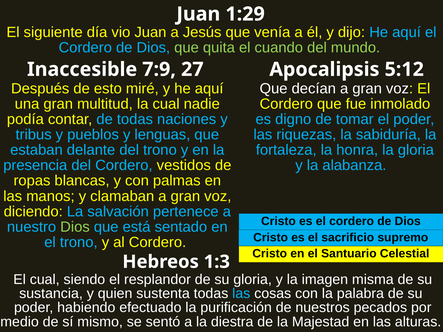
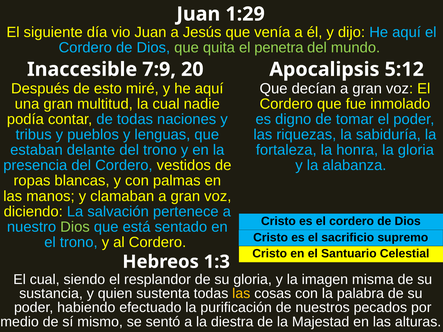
cuando: cuando -> penetra (279, 48)
27: 27 -> 20 (192, 69)
las colour: light blue -> yellow (241, 294)
